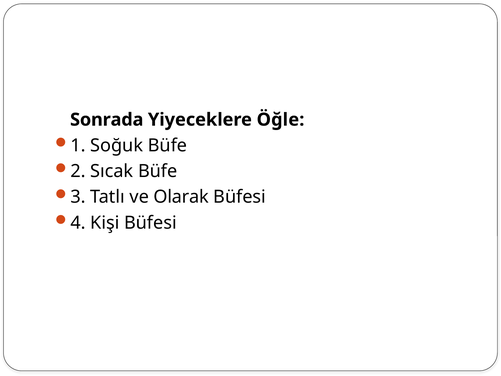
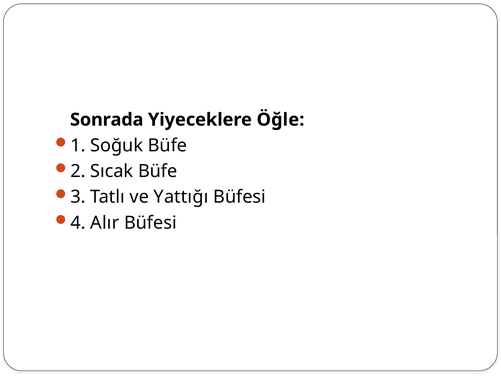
Olarak: Olarak -> Yattığı (181, 197)
Kişi: Kişi -> Alır (105, 223)
